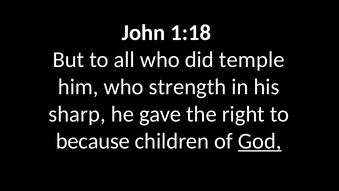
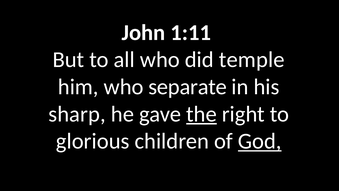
1:18: 1:18 -> 1:11 (191, 32)
strength: strength -> separate (188, 87)
the underline: none -> present (201, 114)
because: because -> glorious (93, 141)
